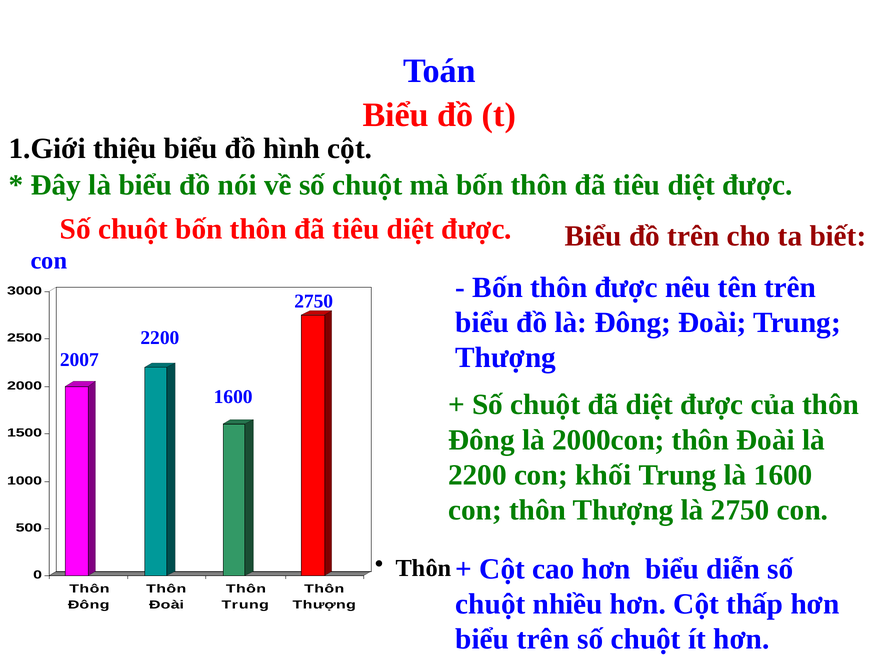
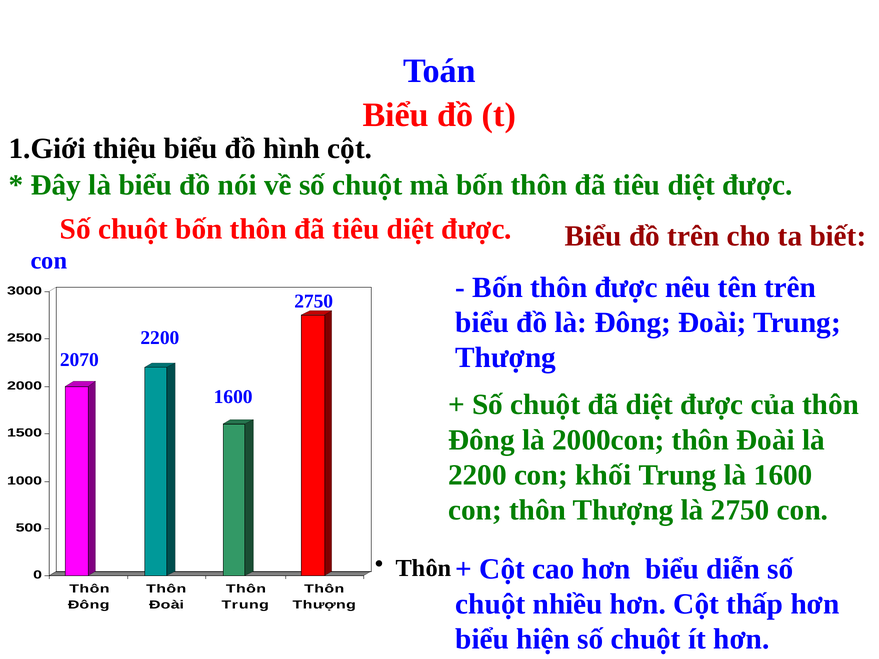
2007: 2007 -> 2070 (79, 360)
biểu trên: trên -> hiện (543, 639)
